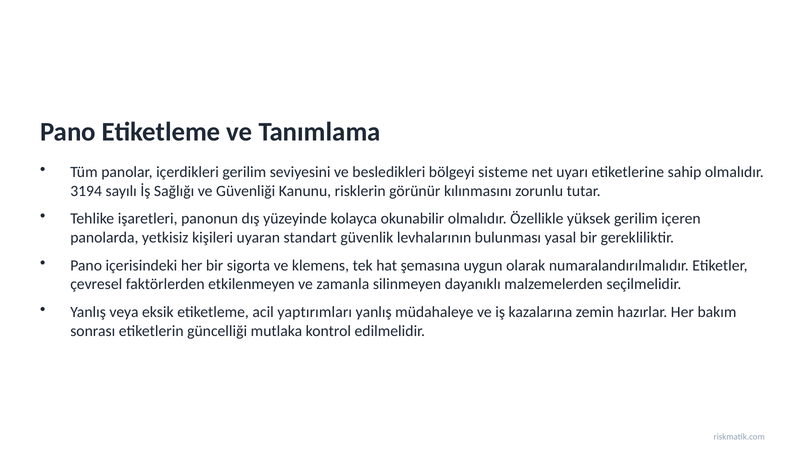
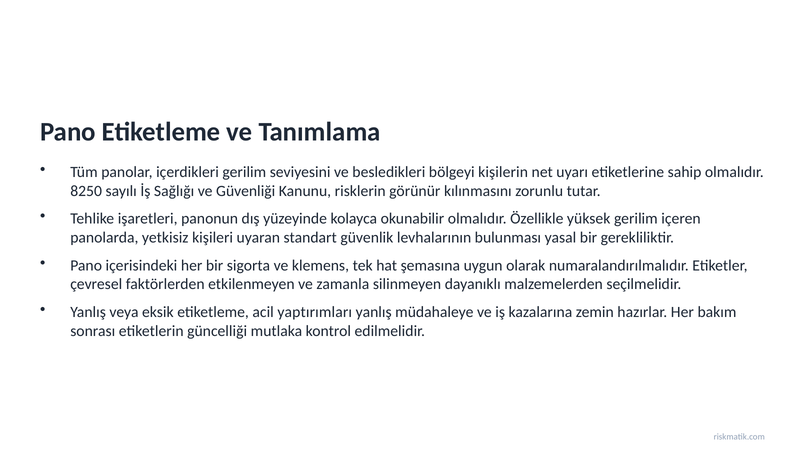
sisteme: sisteme -> kişilerin (503, 172)
3194: 3194 -> 8250 (86, 191)
